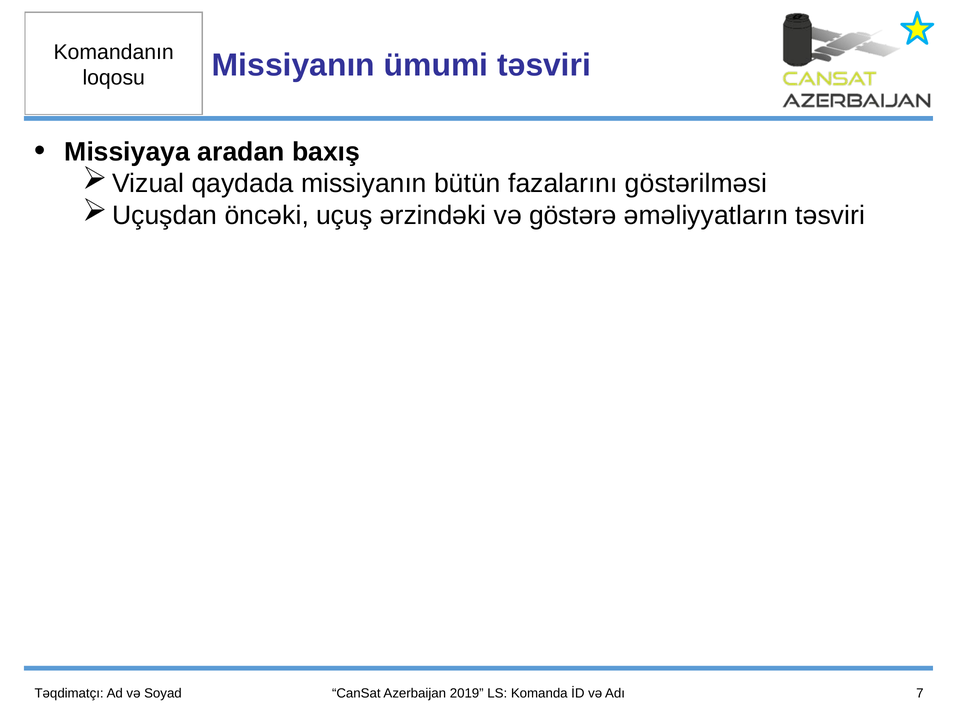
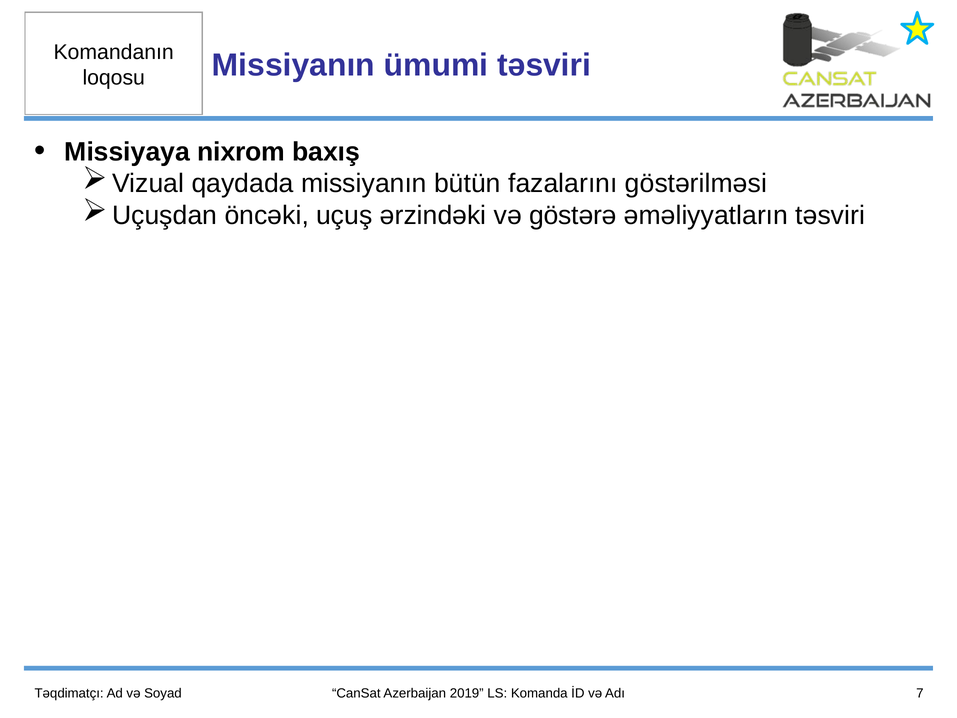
aradan: aradan -> nixrom (241, 152)
